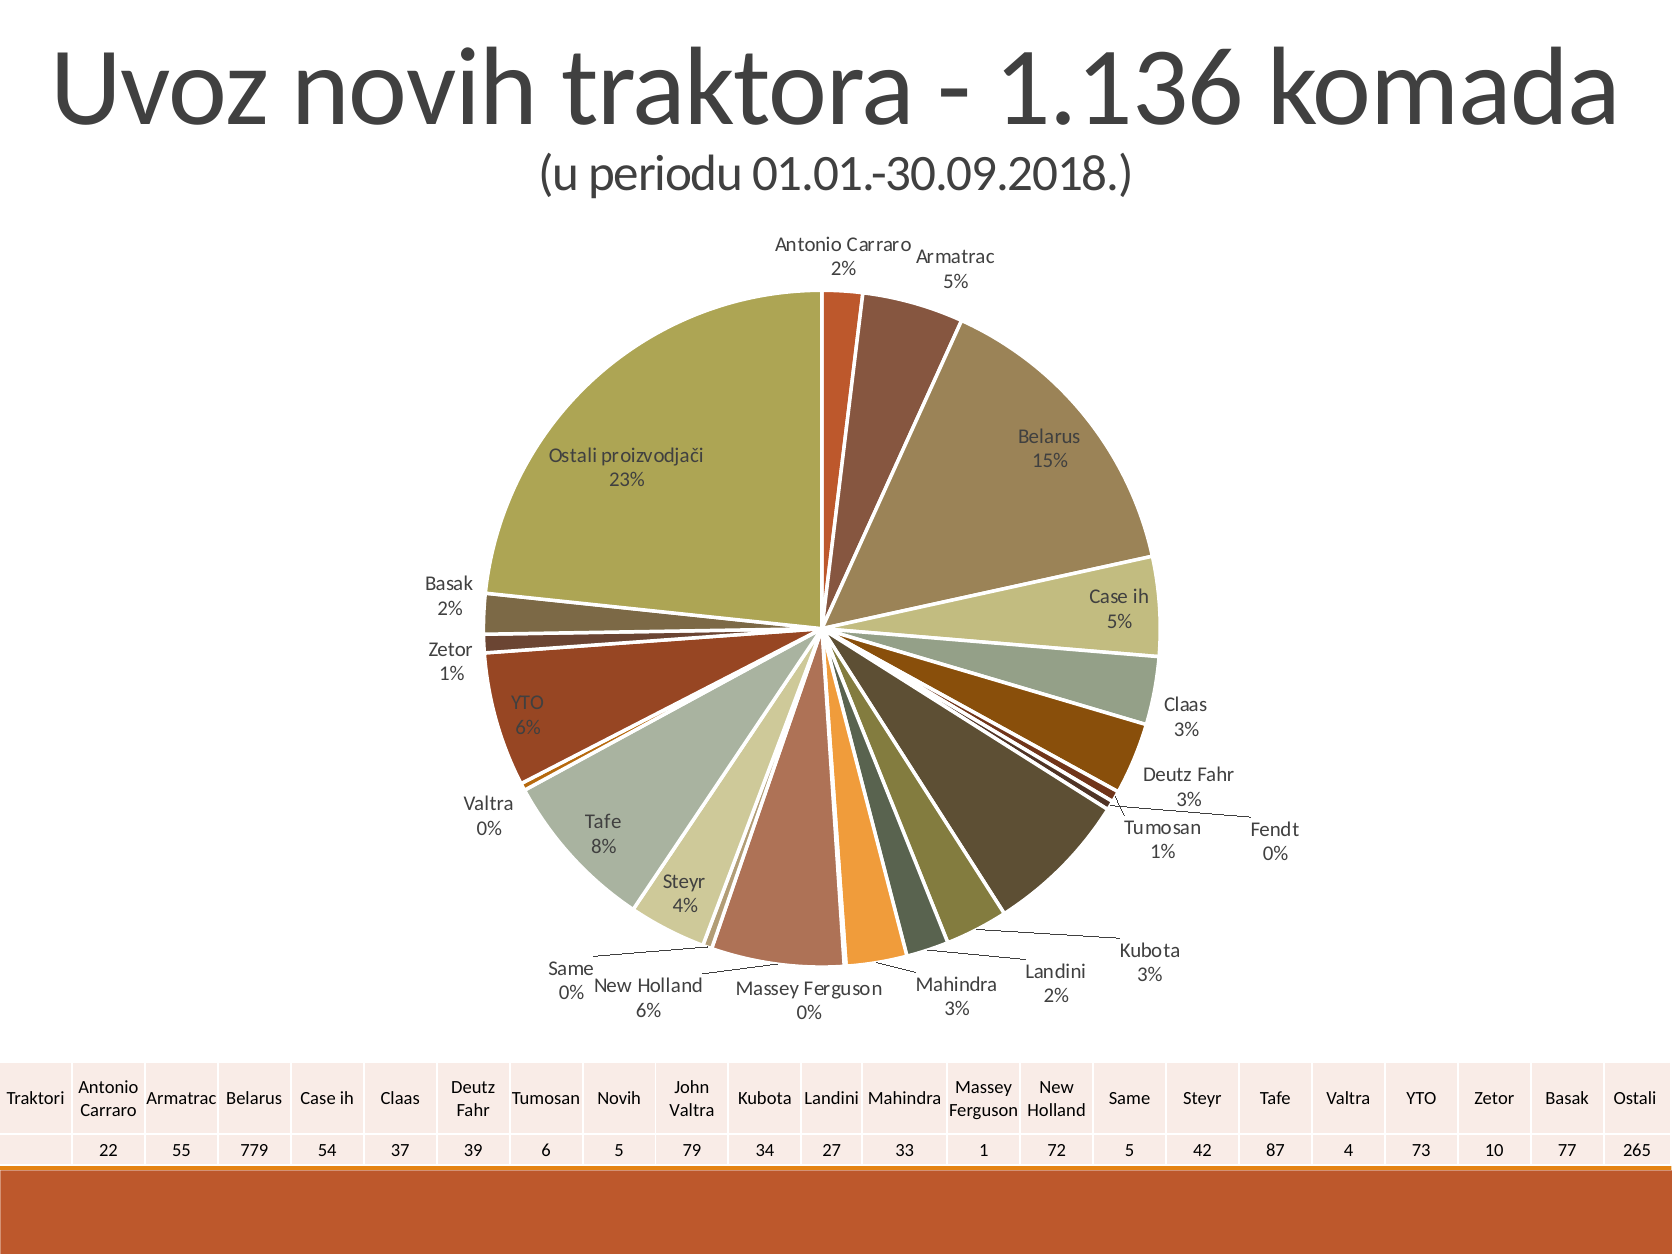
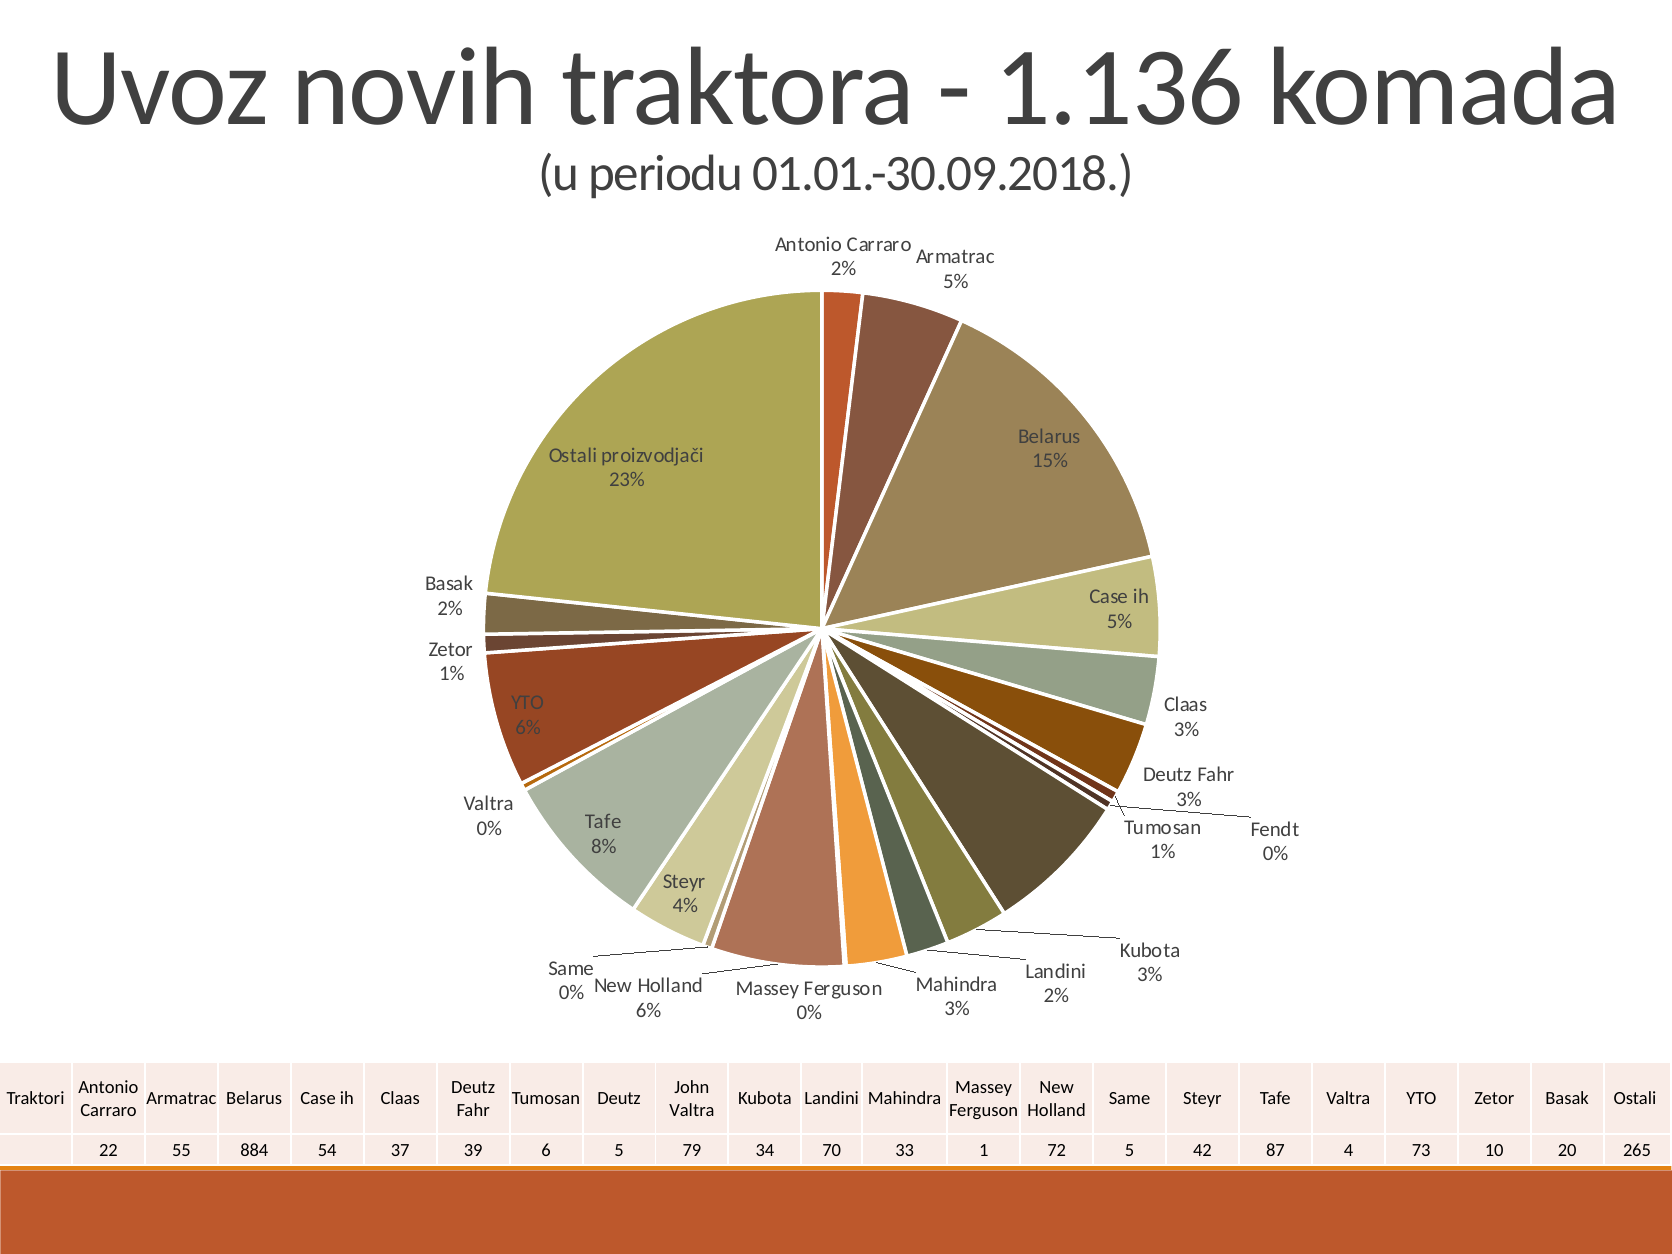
Tumosan Novih: Novih -> Deutz (619, 1099)
779: 779 -> 884 (254, 1150)
27: 27 -> 70 (832, 1150)
77: 77 -> 20 (1567, 1150)
